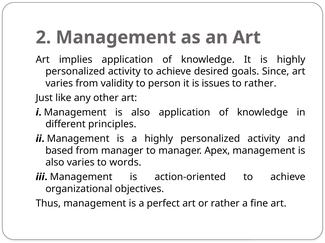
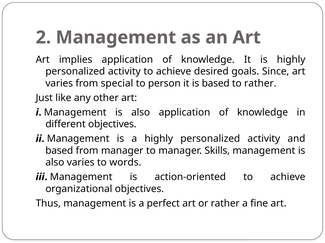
validity: validity -> special (117, 84)
is issues: issues -> based (216, 84)
different principles: principles -> objectives (112, 125)
Apex: Apex -> Skills (217, 151)
